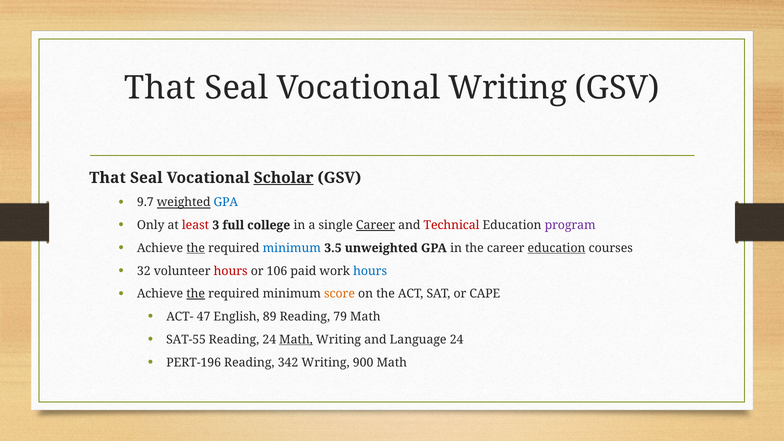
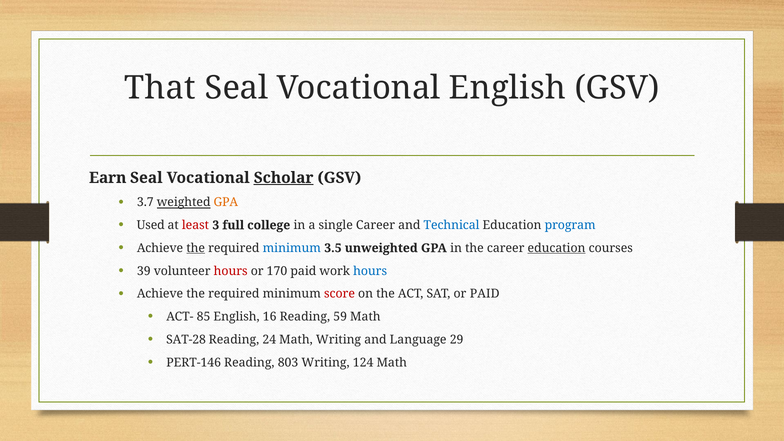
Vocational Writing: Writing -> English (507, 88)
That: That -> Earn (108, 178)
9.7: 9.7 -> 3.7 (145, 202)
GPA colour: blue -> orange (226, 202)
Only: Only -> Used (151, 225)
Career underline: present -> none (376, 225)
Technical colour: red -> blue (452, 225)
program colour: purple -> blue (570, 225)
32: 32 -> 39 (144, 271)
106: 106 -> 170 (277, 271)
the underline: present -> none (196, 294)
score colour: orange -> red (339, 294)
or CAPE: CAPE -> PAID (485, 294)
47: 47 -> 85 (204, 317)
89: 89 -> 16 (270, 317)
79: 79 -> 59 (340, 317)
SAT-55: SAT-55 -> SAT-28 (186, 340)
Math underline: present -> none (296, 340)
Language 24: 24 -> 29 (457, 340)
PERT-196: PERT-196 -> PERT-146 (194, 362)
342: 342 -> 803 (288, 362)
900: 900 -> 124 (363, 362)
